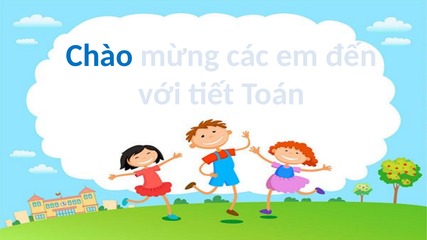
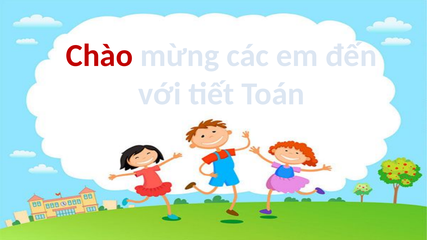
Chào colour: blue -> red (99, 56)
